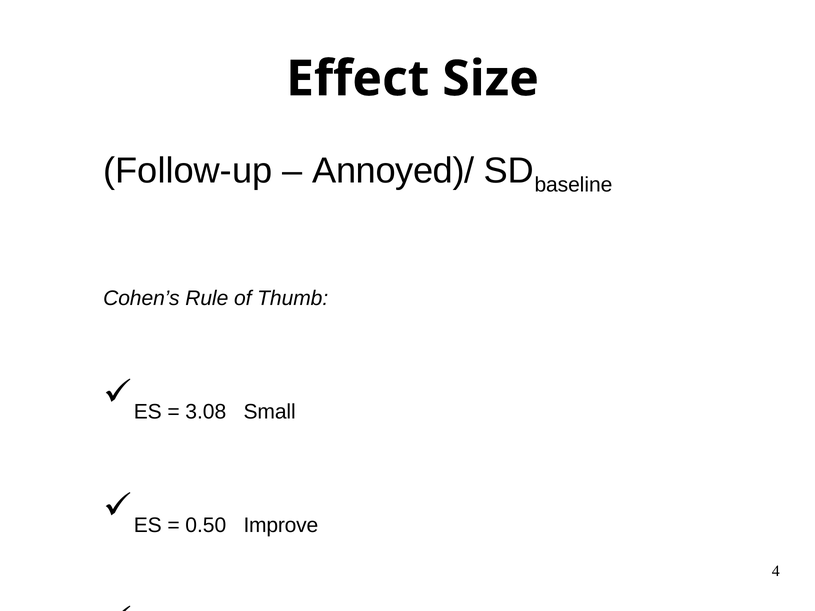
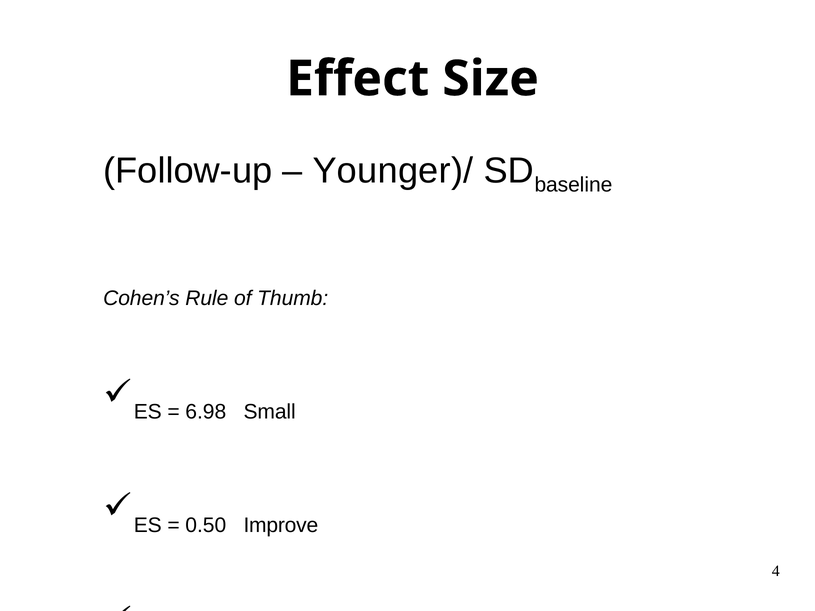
Annoyed)/: Annoyed)/ -> Younger)/ (393, 171)
3.08: 3.08 -> 6.98 (206, 412)
